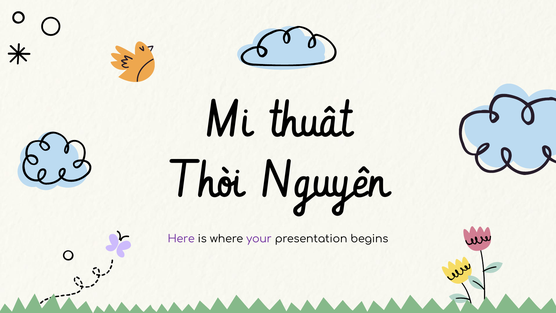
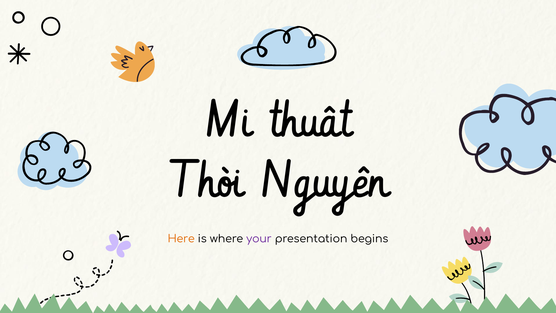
Here colour: purple -> orange (181, 239)
